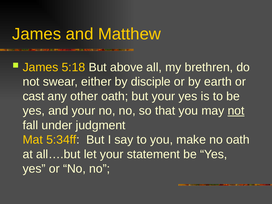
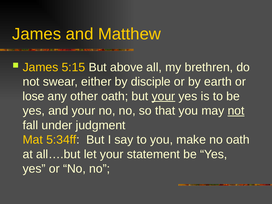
5:18: 5:18 -> 5:15 (73, 67)
cast: cast -> lose (34, 96)
your underline: none -> present (163, 96)
